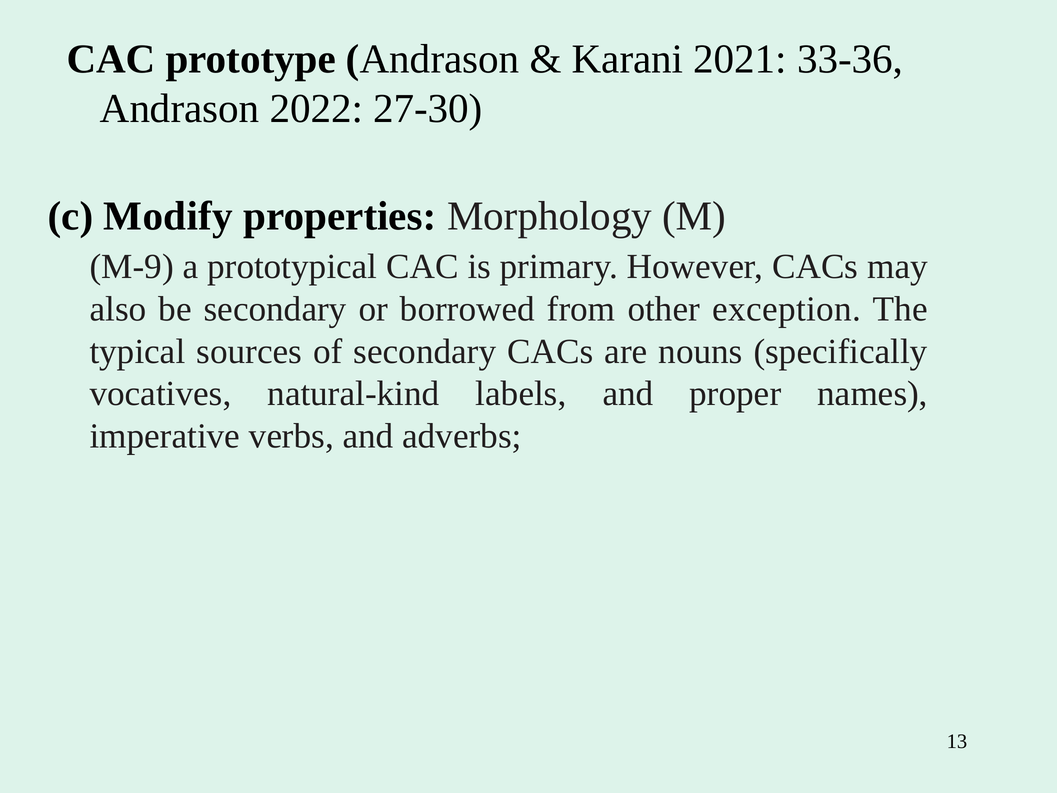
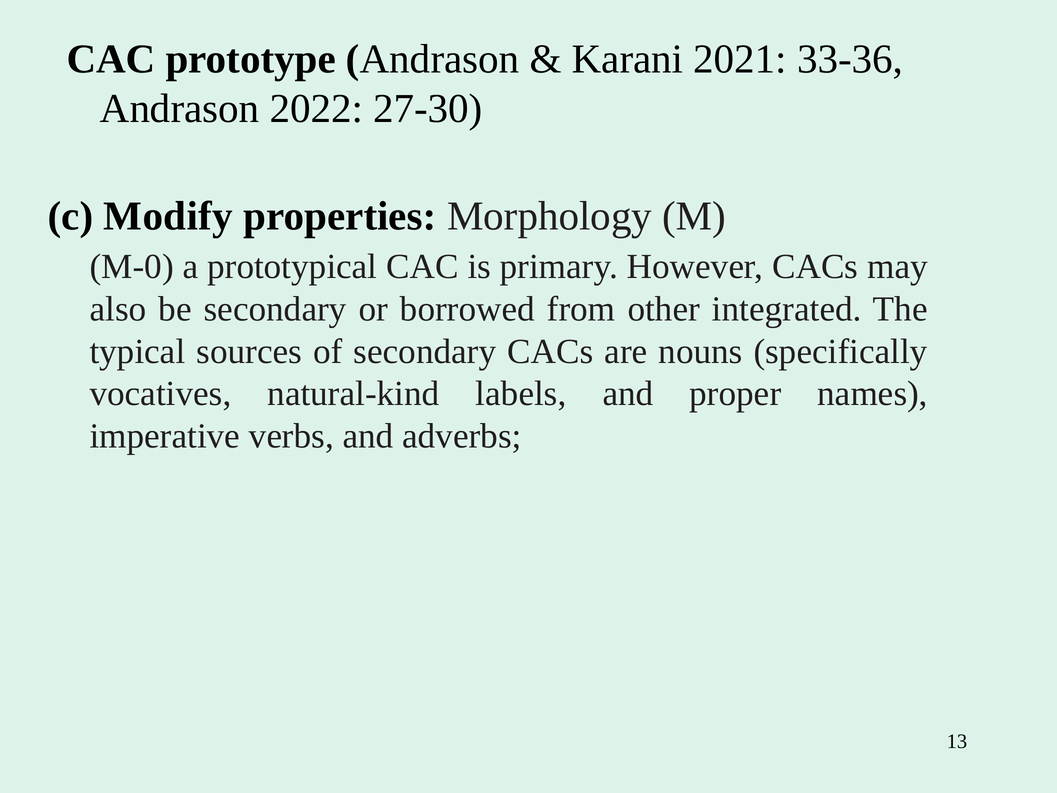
M‑9: M‑9 -> M‑0 (132, 267)
exception: exception -> integrated (787, 309)
